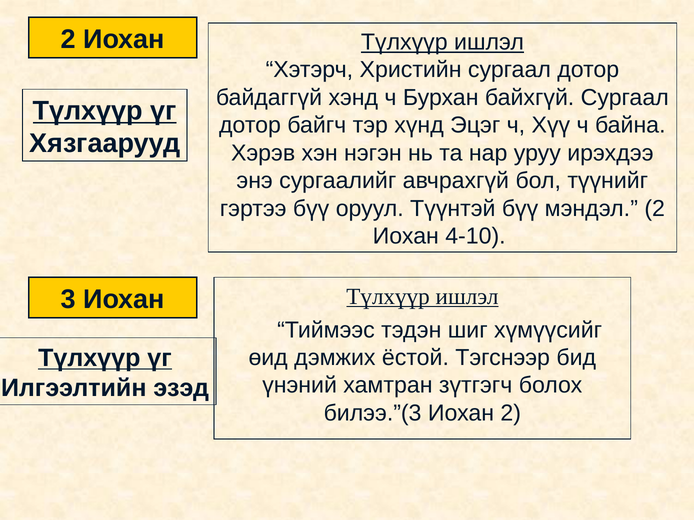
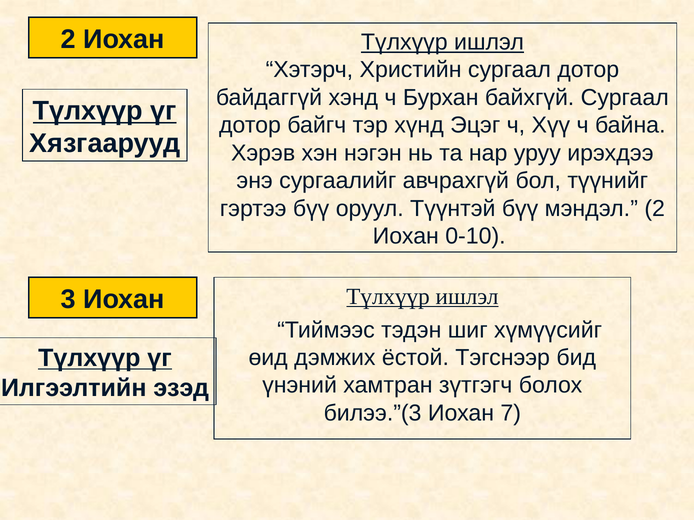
4-10: 4-10 -> 0-10 (475, 236)
Иохан 2: 2 -> 7 (511, 413)
